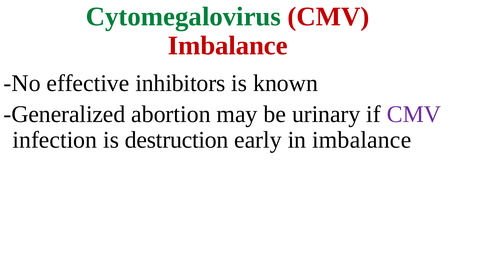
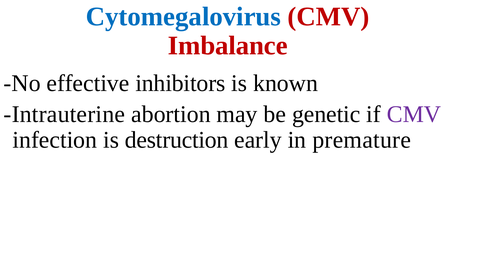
Cytomegalovirus colour: green -> blue (183, 17)
Generalized: Generalized -> Intrauterine (64, 114)
urinary: urinary -> genetic (326, 114)
in imbalance: imbalance -> premature (362, 140)
